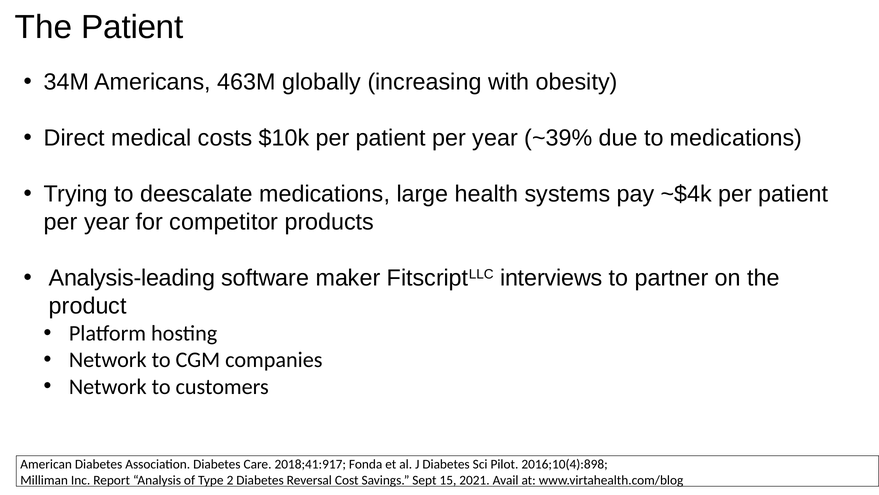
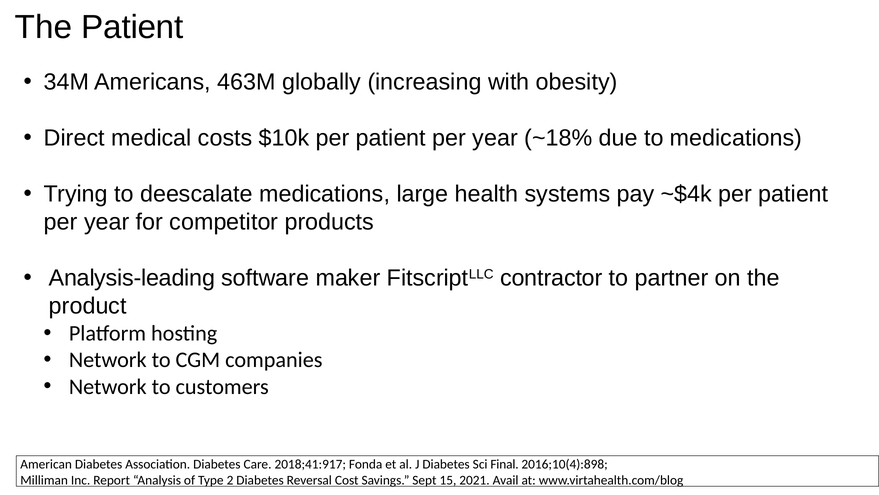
~39%: ~39% -> ~18% (558, 138)
interviews: interviews -> contractor (551, 278)
Pilot: Pilot -> Final (505, 464)
